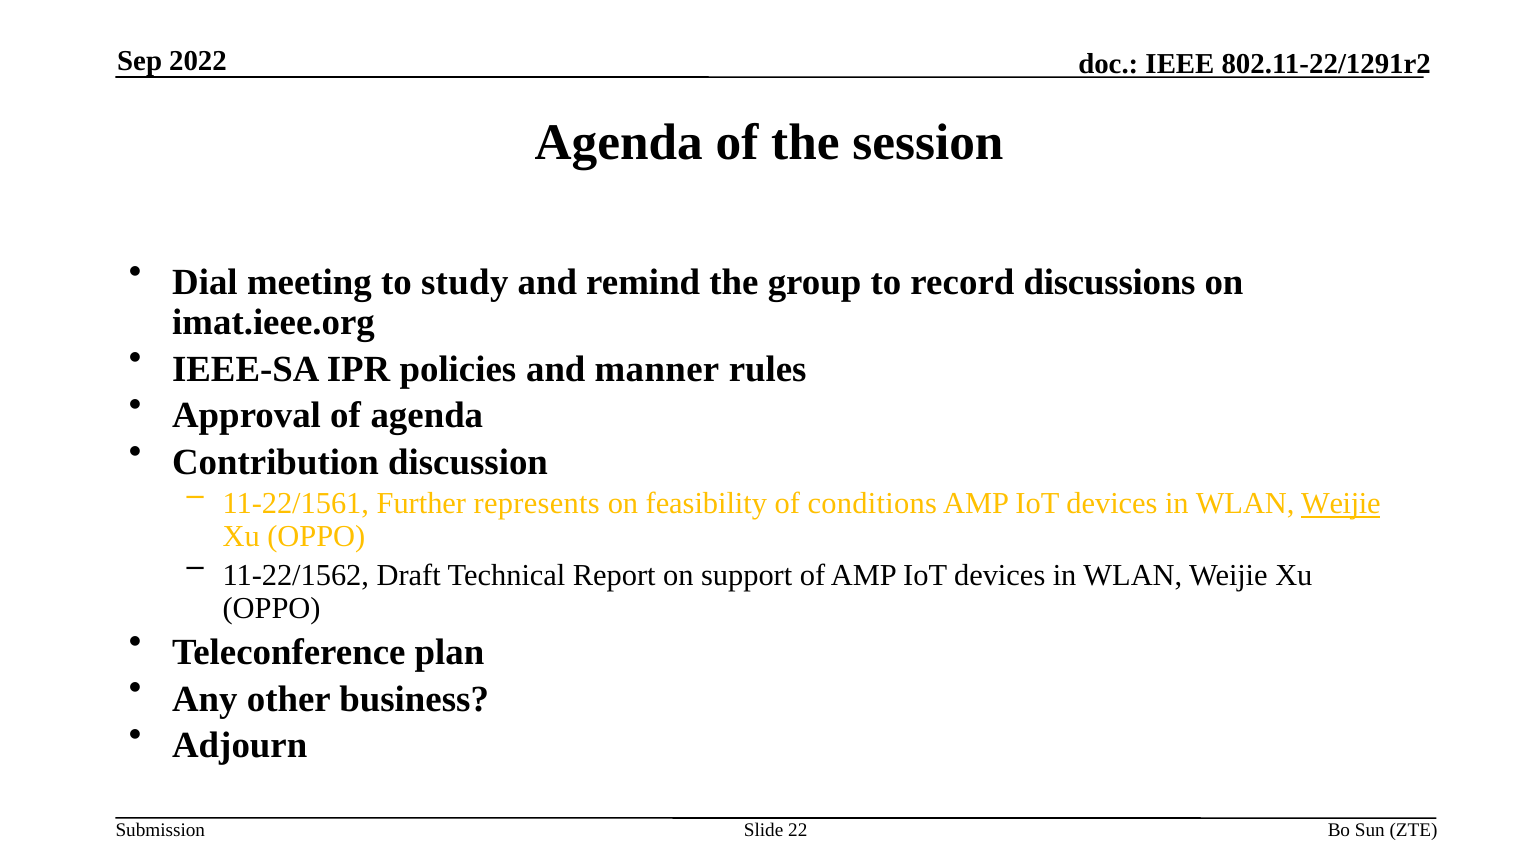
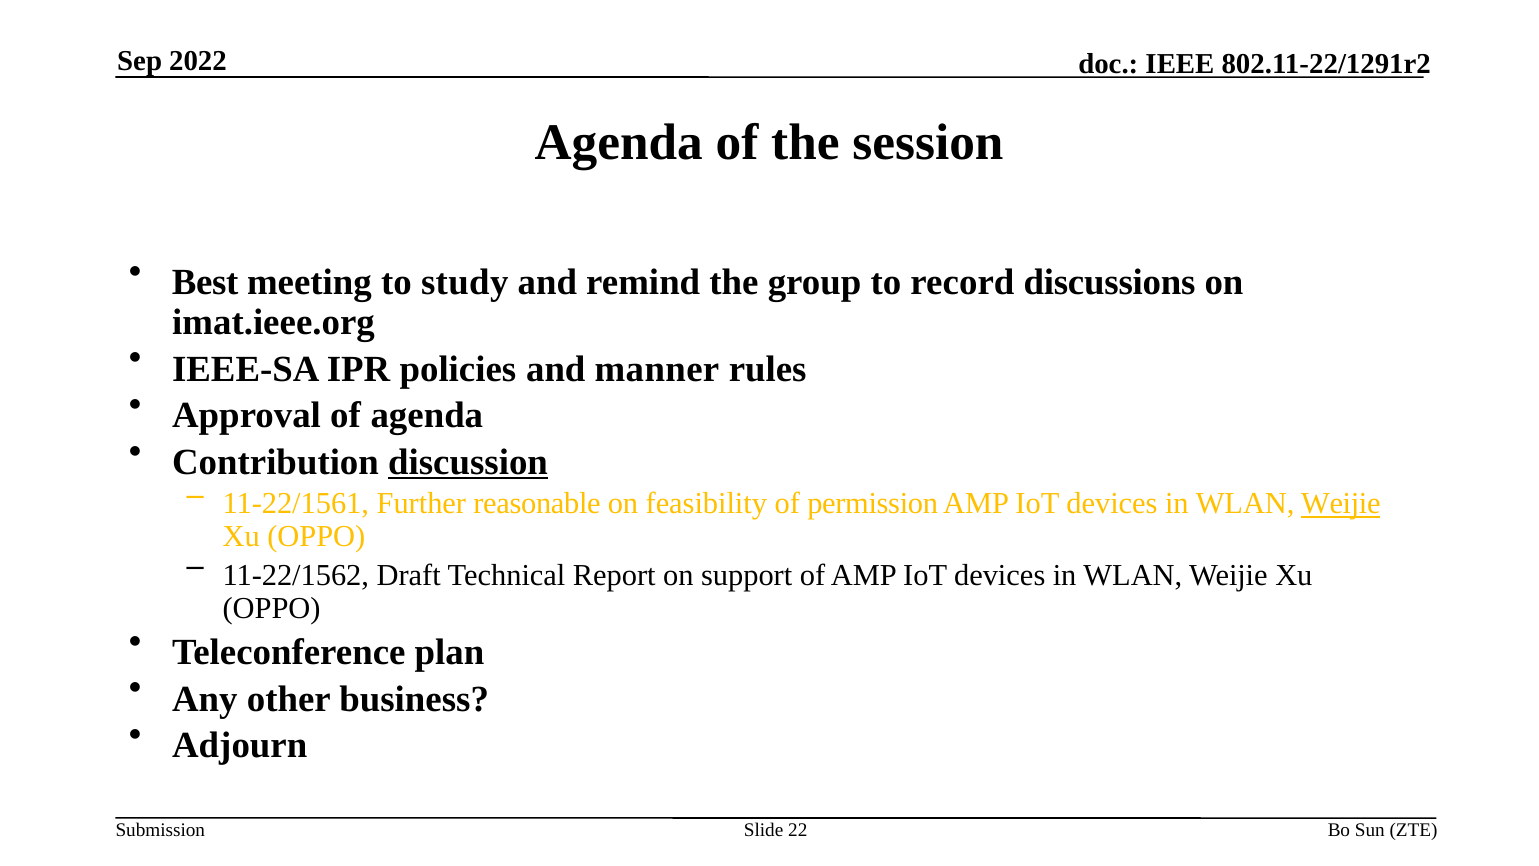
Dial: Dial -> Best (205, 282)
discussion underline: none -> present (468, 462)
represents: represents -> reasonable (537, 503)
conditions: conditions -> permission (873, 503)
